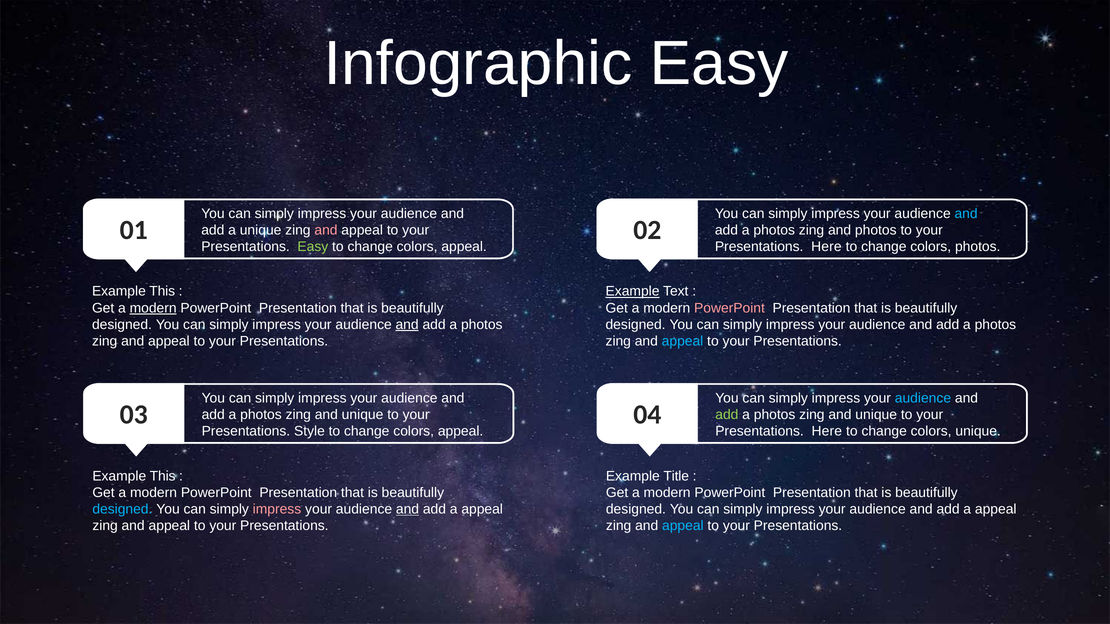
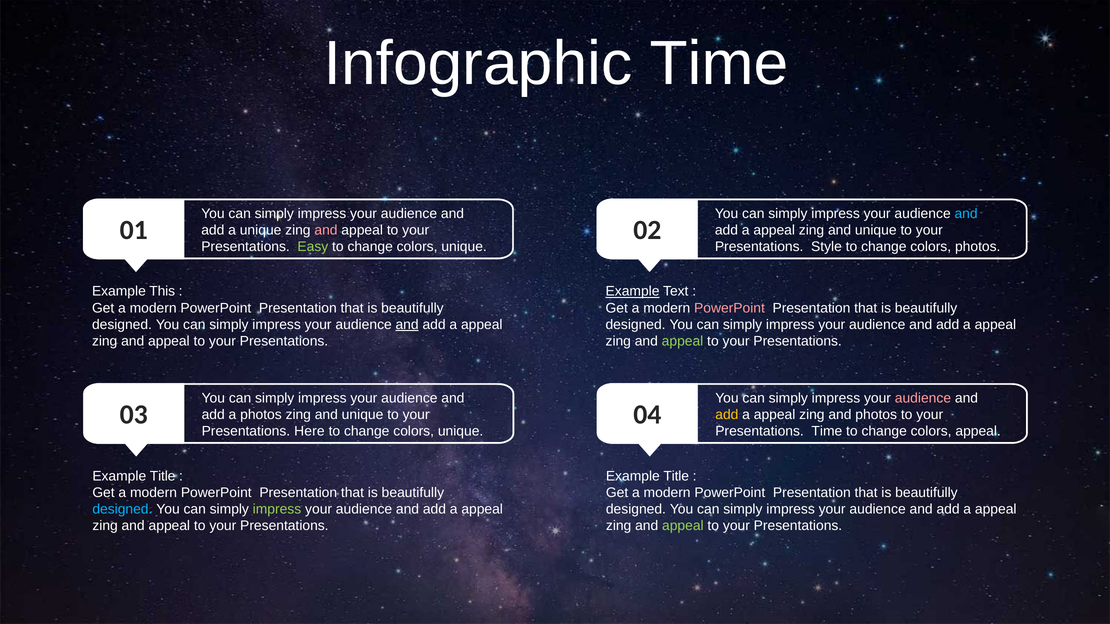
Infographic Easy: Easy -> Time (719, 63)
photos: photos -> appeal (774, 230)
photos: photos -> unique (876, 230)
appeal: appeal -> unique (464, 247)
Here: Here -> Style (826, 247)
modern underline: present -> none (153, 308)
photos: photos -> appeal (482, 325)
photos: photos -> appeal (995, 325)
appeal colour: light blue -> light green (683, 342)
audience colour: light blue -> pink (923, 398)
add colour: light green -> yellow (727, 415)
photos: photos -> appeal (775, 415)
unique: unique -> photos (876, 415)
Style: Style -> Here (309, 432)
appeal: appeal -> unique (461, 432)
Here: Here -> Time (827, 432)
colors unique: unique -> appeal (978, 432)
This: This -> Title (163, 476)
impress colour: pink -> light green (277, 510)
and underline: present -> none (407, 510)
appeal colour: light blue -> light green (683, 526)
